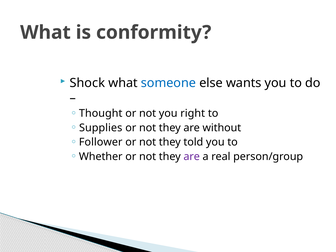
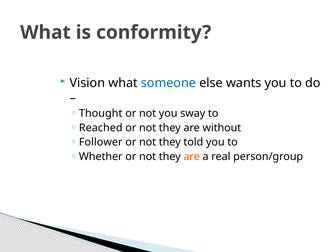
Shock: Shock -> Vision (87, 83)
right: right -> sway (193, 113)
Supplies: Supplies -> Reached (101, 128)
are colour: purple -> orange (192, 157)
